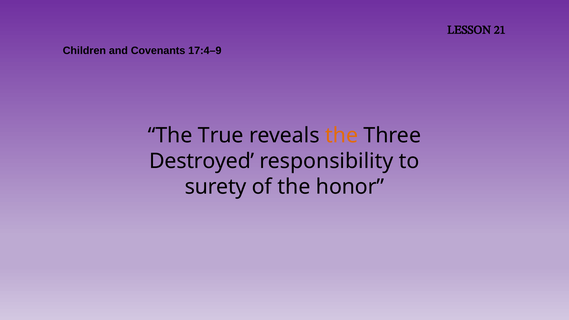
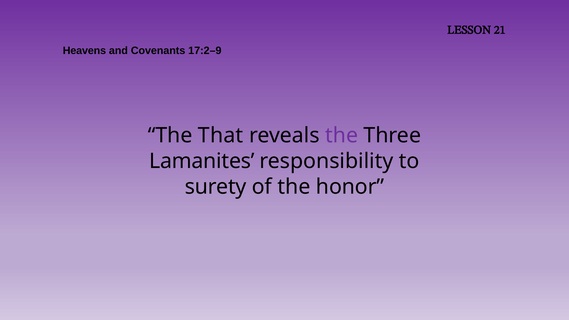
Children: Children -> Heavens (84, 51)
17:4–9: 17:4–9 -> 17:2–9 (205, 51)
True: True -> That (221, 135)
the colour: orange -> purple (342, 135)
Destroyed: Destroyed -> Lamanites (202, 161)
